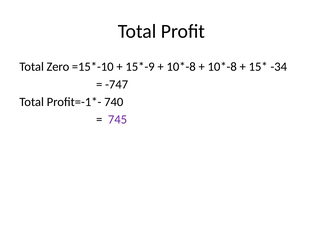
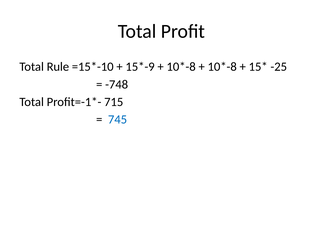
Zero: Zero -> Rule (58, 67)
-34: -34 -> -25 (279, 67)
-747: -747 -> -748 (117, 84)
740: 740 -> 715 (114, 102)
745 colour: purple -> blue (118, 119)
